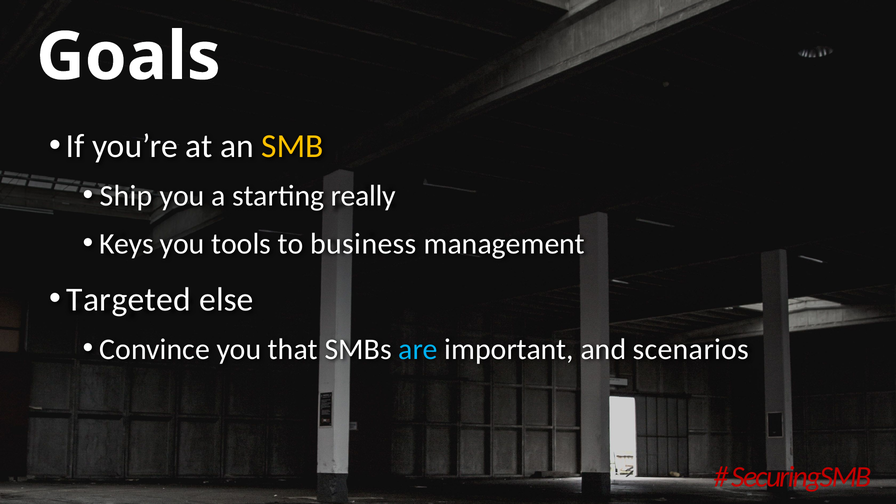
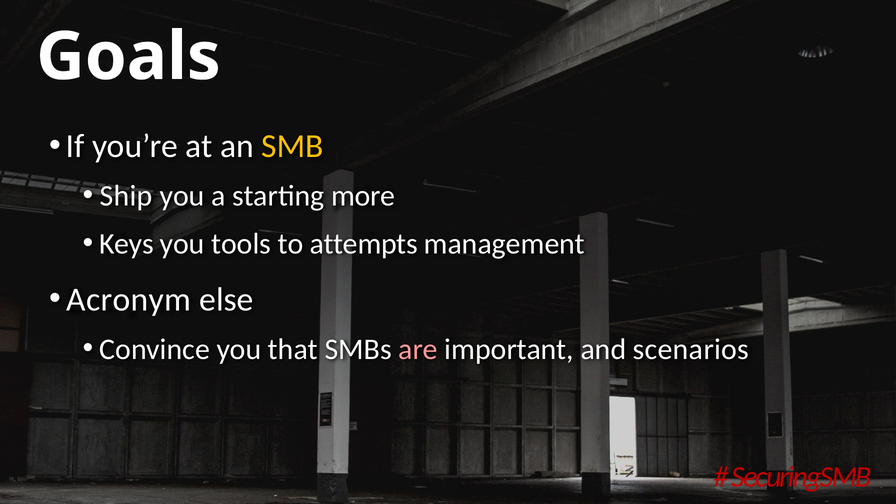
really: really -> more (363, 196)
business: business -> attempts (364, 244)
Targeted: Targeted -> Acronym (129, 300)
are colour: light blue -> pink (418, 349)
